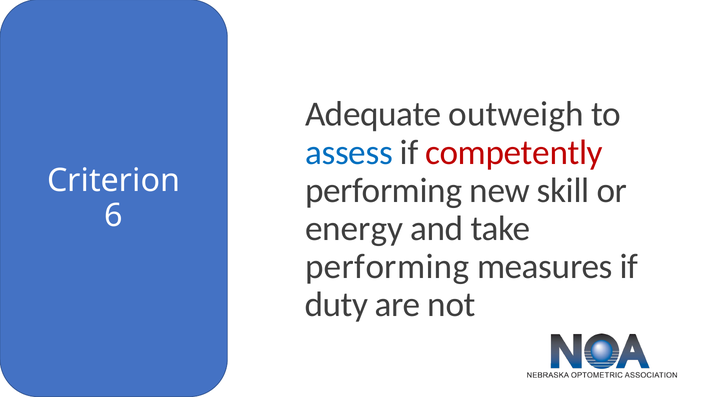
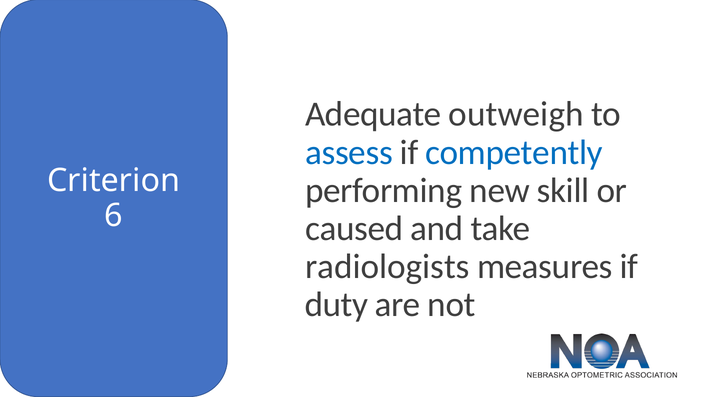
competently colour: red -> blue (514, 152)
energy: energy -> caused (354, 228)
performing: performing -> radiologists (387, 266)
